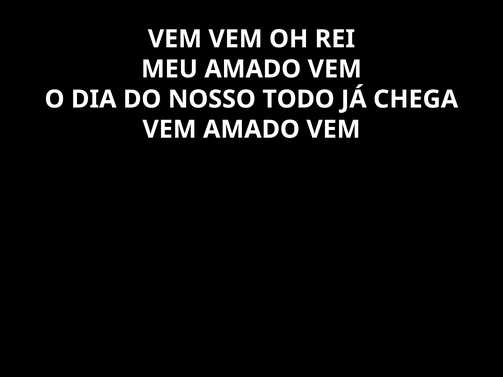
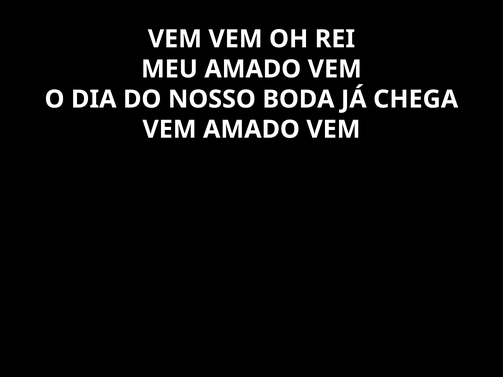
TODO: TODO -> BODA (298, 99)
